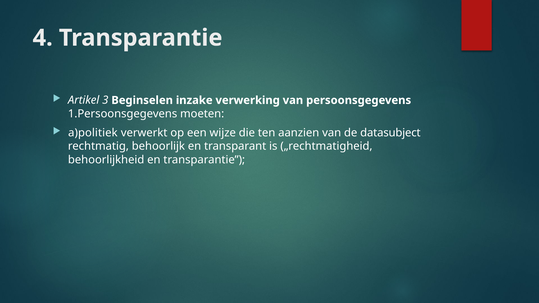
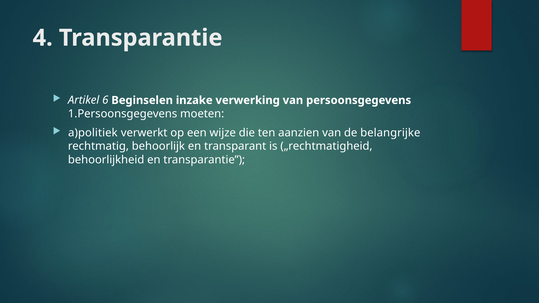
3: 3 -> 6 (105, 100)
datasubject: datasubject -> belangrijke (390, 133)
